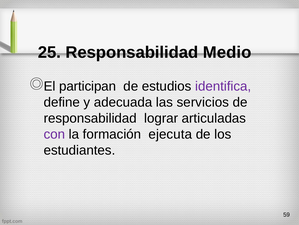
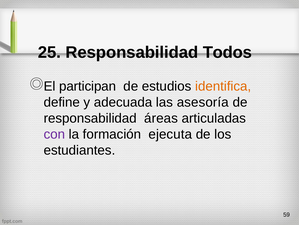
Medio: Medio -> Todos (227, 52)
identifica colour: purple -> orange (223, 86)
servicios: servicios -> asesoría (203, 102)
lograr: lograr -> áreas (161, 118)
